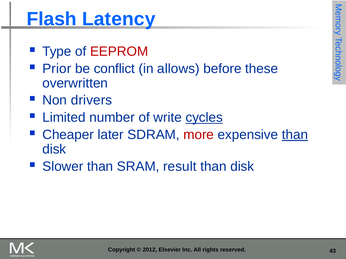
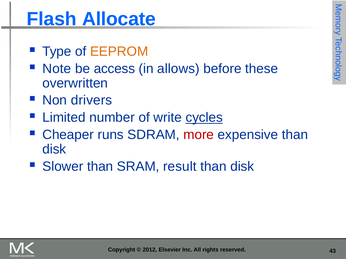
Latency: Latency -> Allocate (119, 19)
EEPROM colour: red -> orange (119, 52)
Prior: Prior -> Note (57, 69)
conflict: conflict -> access (114, 69)
later: later -> runs (111, 135)
than underline: present -> none (295, 135)
